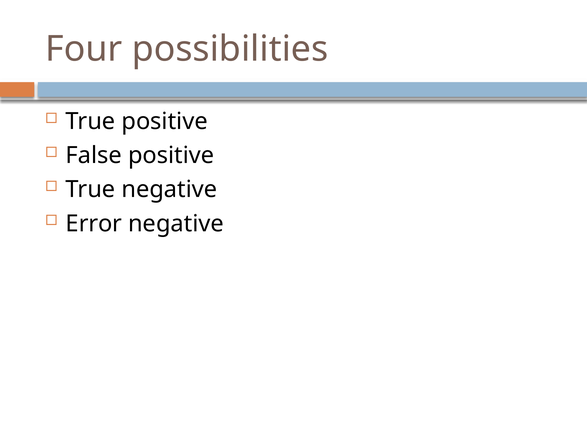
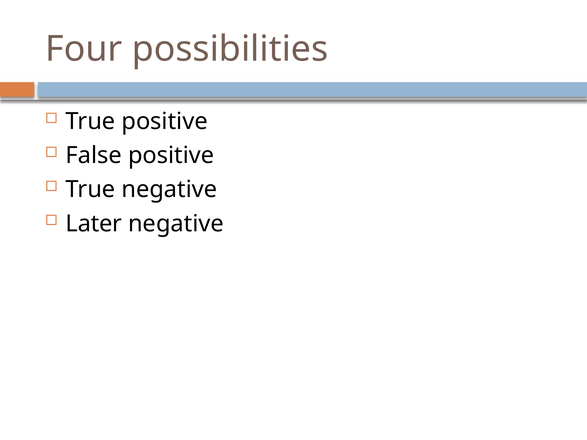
Error: Error -> Later (94, 224)
